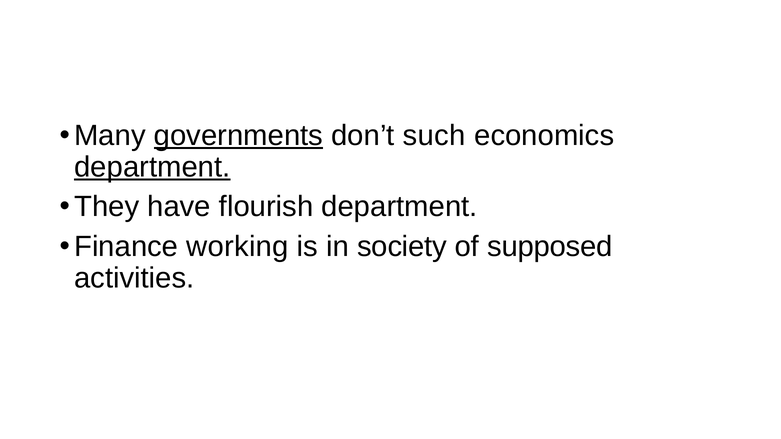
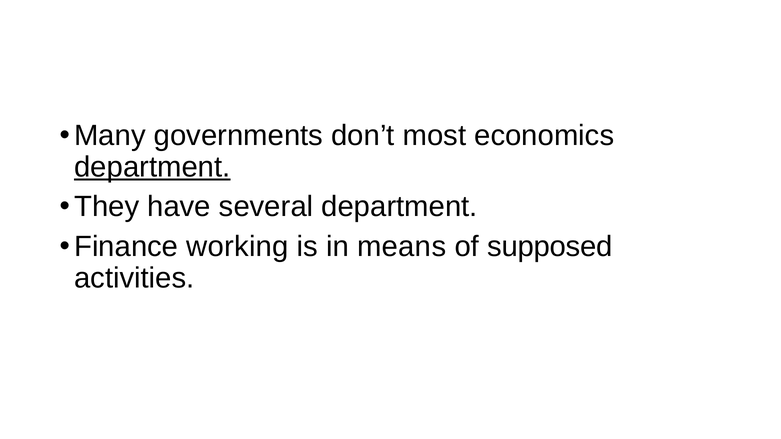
governments underline: present -> none (238, 136)
such: such -> most (434, 136)
flourish: flourish -> several (266, 207)
society: society -> means (402, 247)
